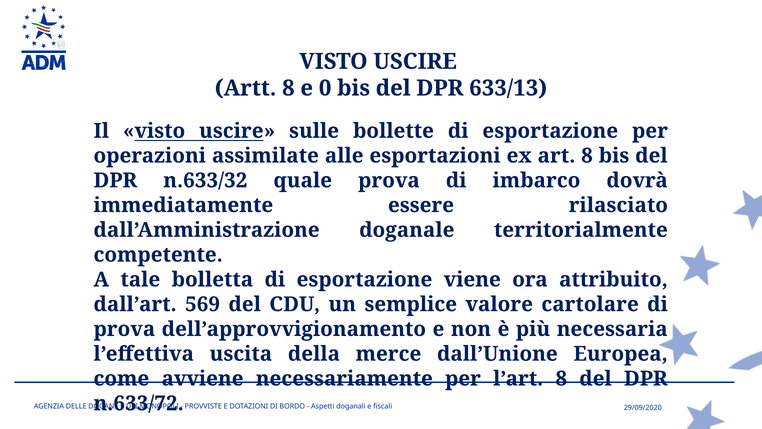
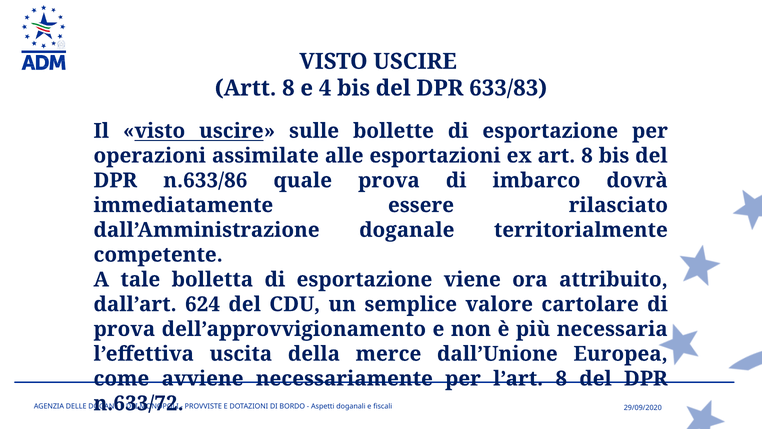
0: 0 -> 4 (325, 88)
633/13: 633/13 -> 633/83 (508, 88)
n.633/32: n.633/32 -> n.633/86 (205, 180)
569: 569 -> 624 (203, 304)
